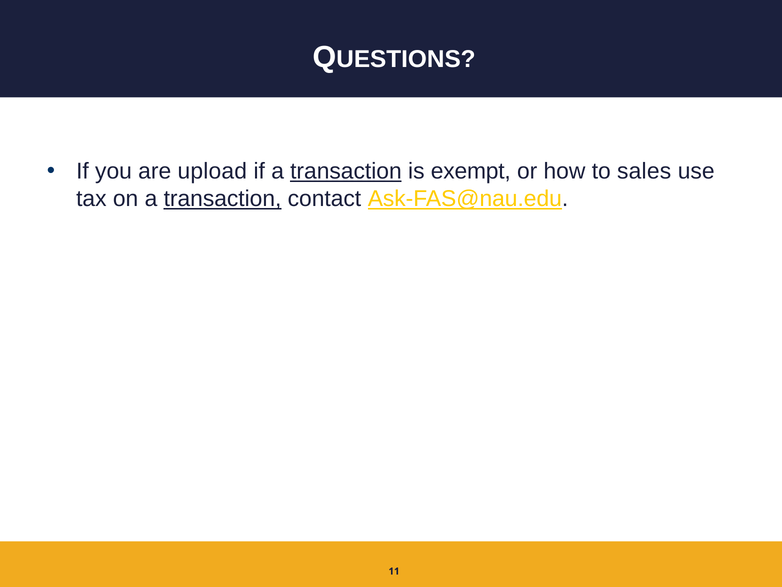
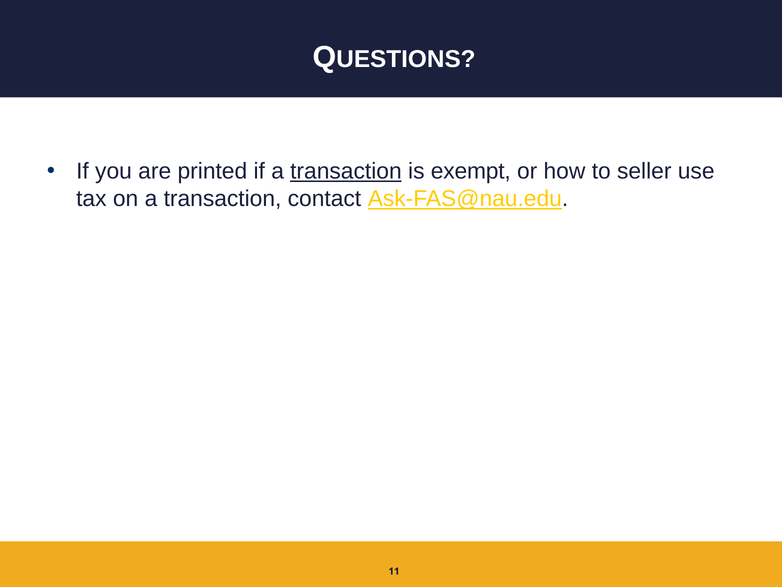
upload: upload -> printed (212, 171)
sales: sales -> seller (644, 171)
transaction underline: present -> none (223, 199)
